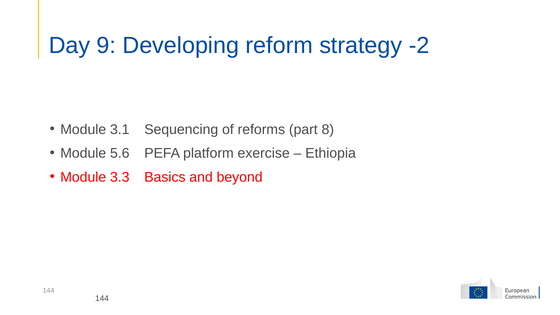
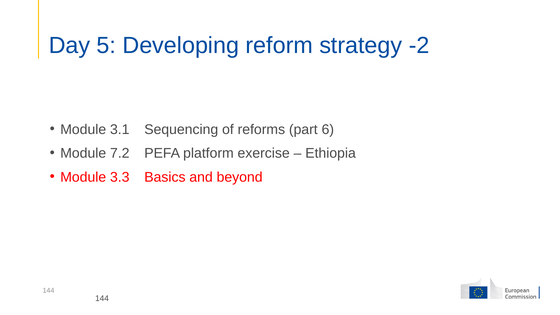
9: 9 -> 5 (106, 45)
8: 8 -> 6 (328, 129)
5.6: 5.6 -> 7.2 (120, 153)
